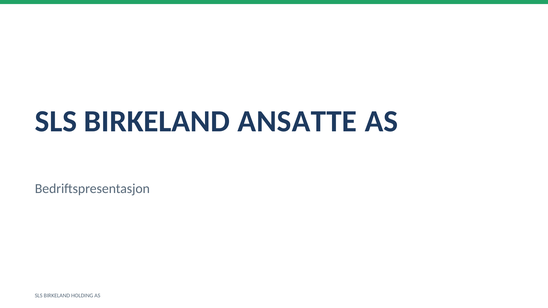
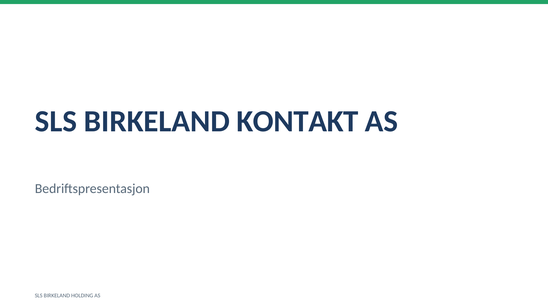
ANSATTE: ANSATTE -> KONTAKT (298, 122)
